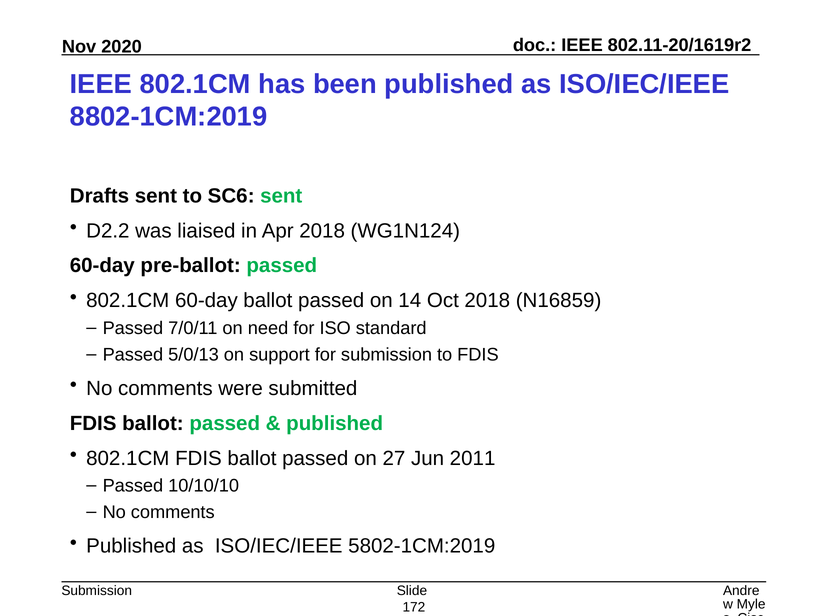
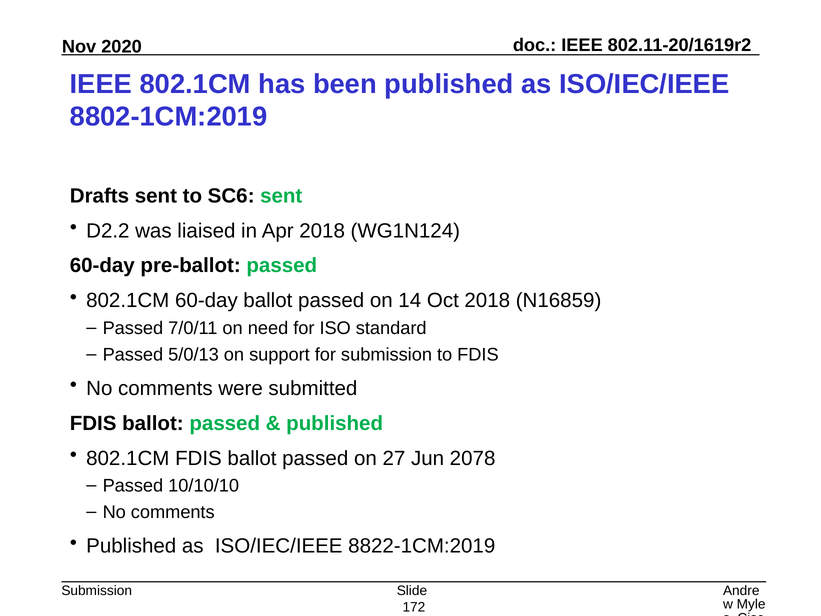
2011: 2011 -> 2078 (473, 458)
5802-1CM:2019: 5802-1CM:2019 -> 8822-1CM:2019 (422, 546)
